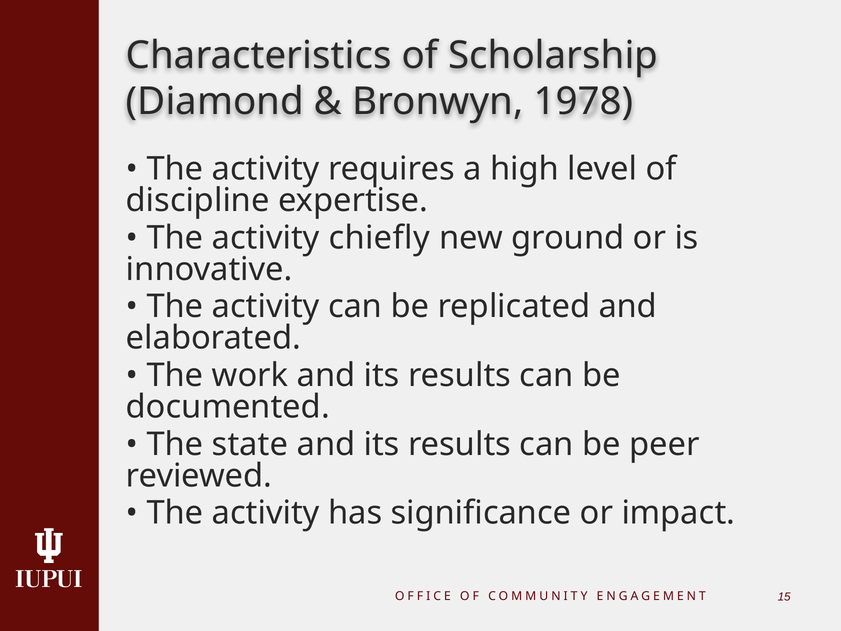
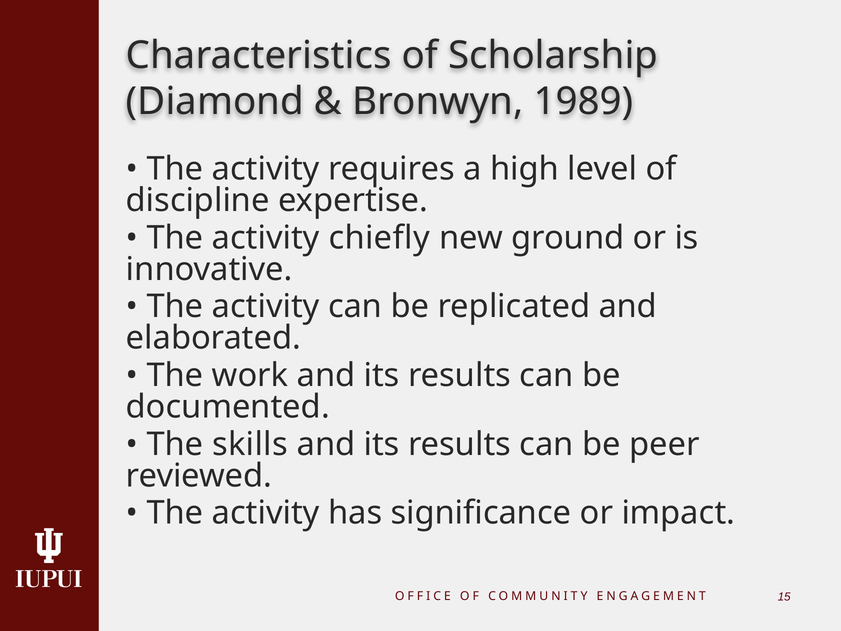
1978: 1978 -> 1989 (583, 102)
state: state -> skills (250, 444)
